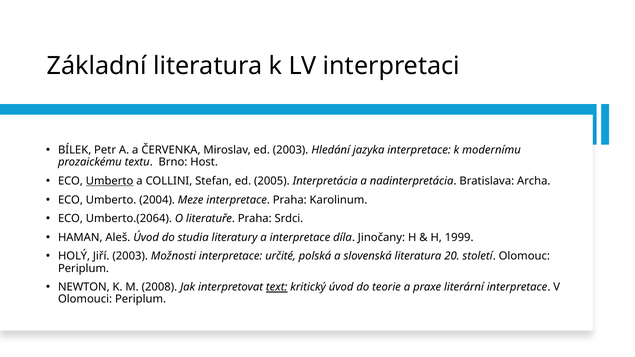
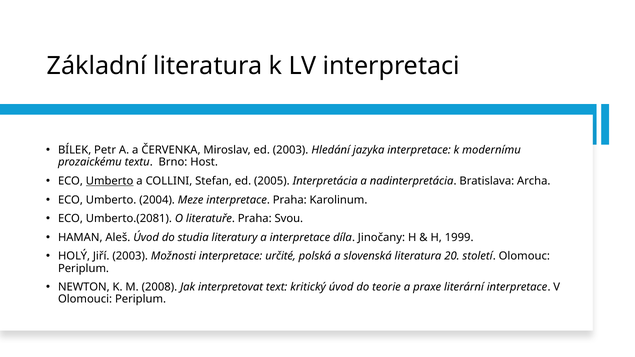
Umberto.(2064: Umberto.(2064 -> Umberto.(2081 (129, 219)
Srdci: Srdci -> Svou (289, 219)
text underline: present -> none (277, 287)
